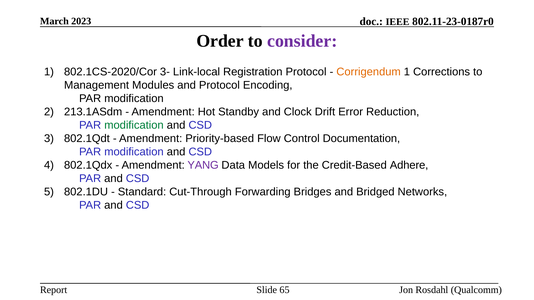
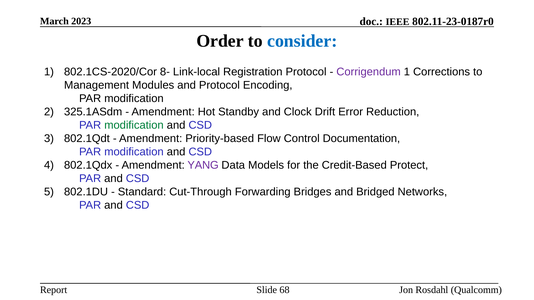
consider colour: purple -> blue (302, 41)
3-: 3- -> 8- (165, 72)
Corrigendum colour: orange -> purple (369, 72)
213.1ASdm: 213.1ASdm -> 325.1ASdm (93, 112)
Adhere: Adhere -> Protect (409, 166)
65: 65 -> 68 (285, 290)
